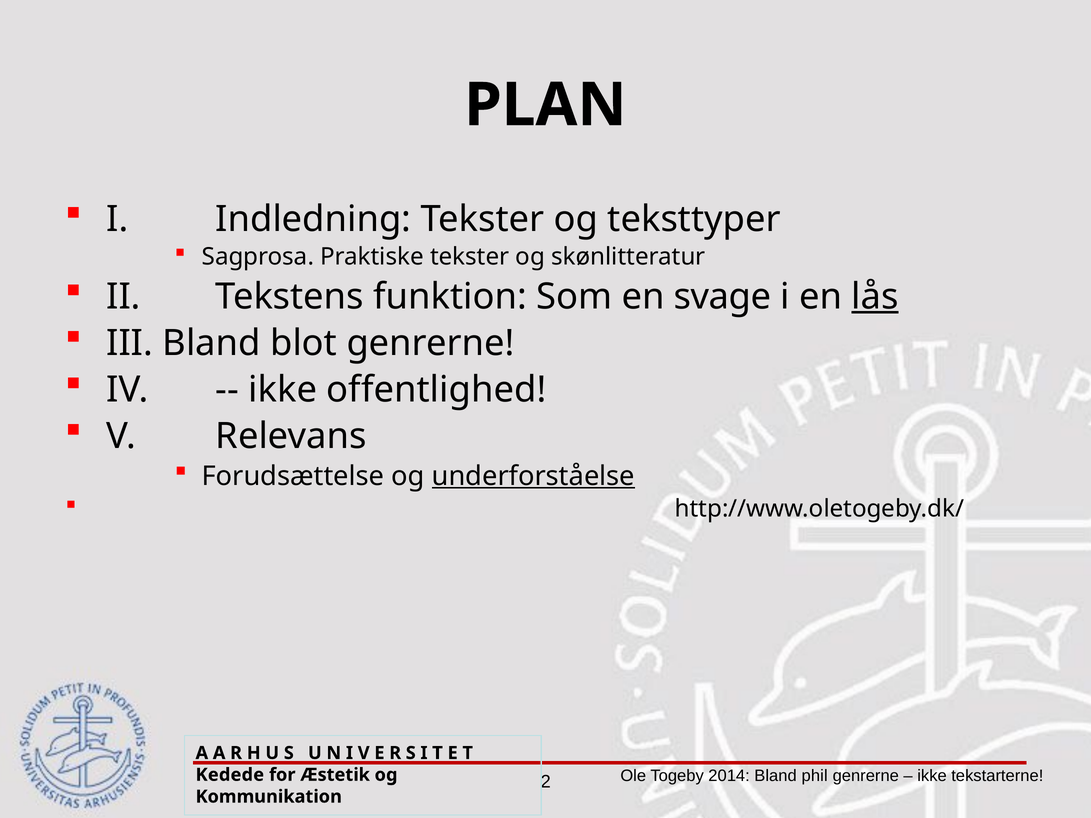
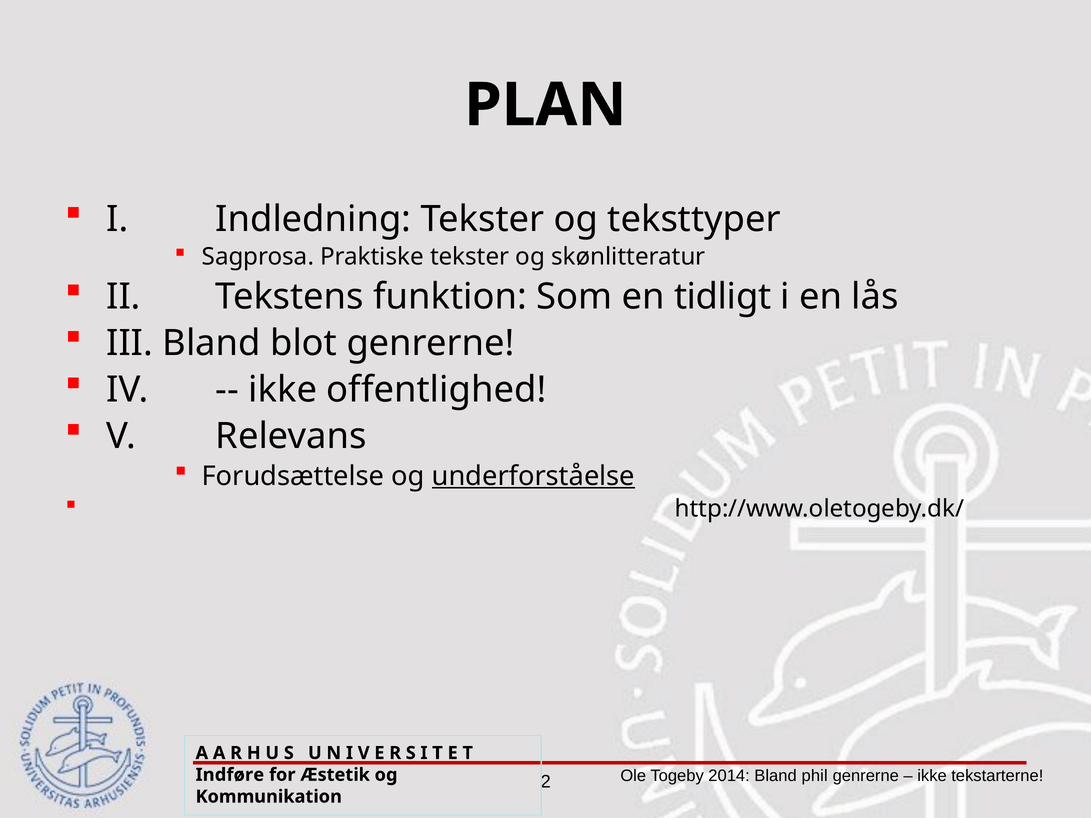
svage: svage -> tidligt (723, 297)
lås underline: present -> none (875, 297)
Kedede: Kedede -> Indføre (230, 775)
